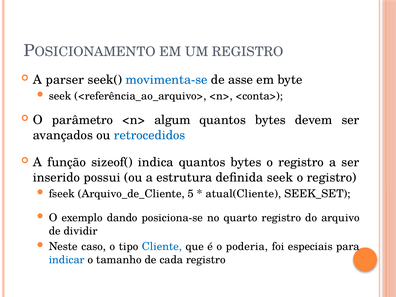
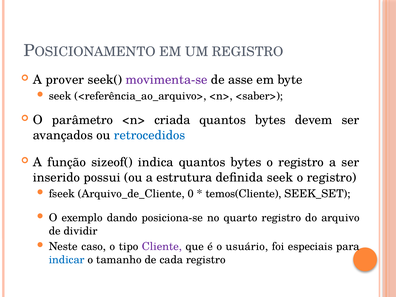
parser: parser -> prover (65, 80)
movimenta-se colour: blue -> purple (167, 80)
<conta>: <conta> -> <saber> (259, 96)
algum: algum -> criada (172, 120)
5: 5 -> 0 (191, 194)
atual(Cliente: atual(Cliente -> temos(Cliente (243, 194)
Cliente colour: blue -> purple (162, 247)
poderia: poderia -> usuário (247, 247)
